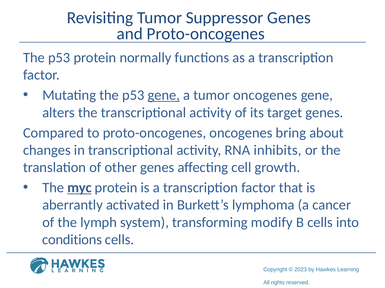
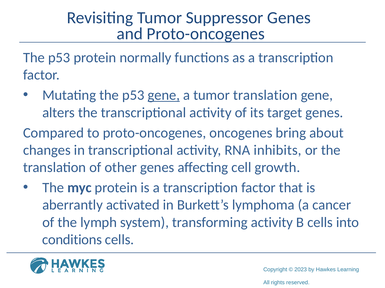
tumor oncogenes: oncogenes -> translation (265, 95)
myc underline: present -> none (79, 188)
transforming modify: modify -> activity (272, 223)
